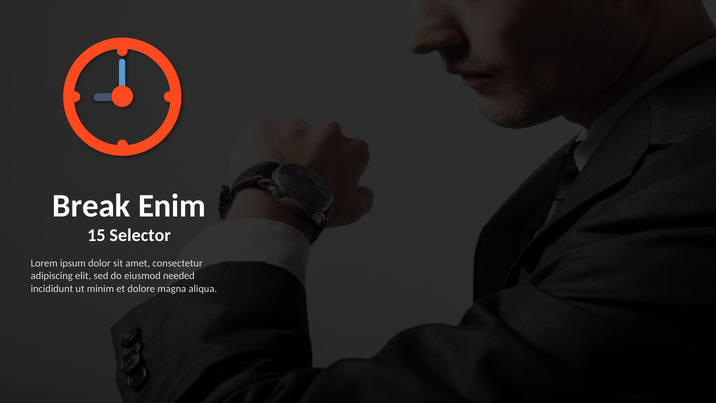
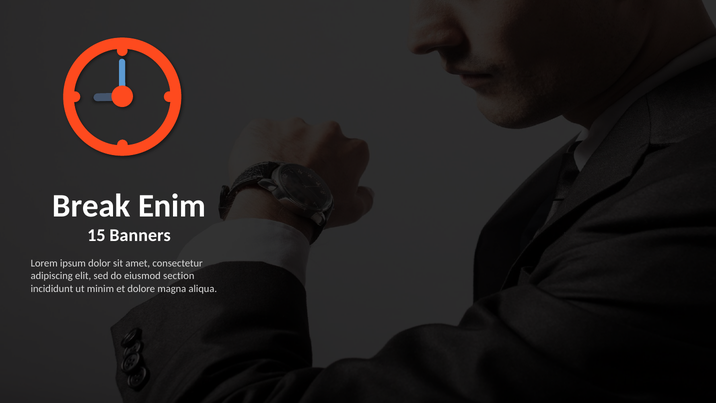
Selector: Selector -> Banners (140, 235)
needed: needed -> section (179, 276)
